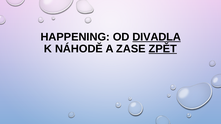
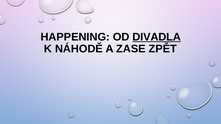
ZPĚT underline: present -> none (163, 49)
